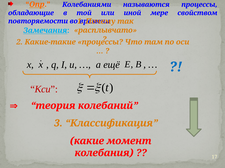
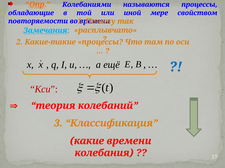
какие момент: момент -> времени (129, 142)
